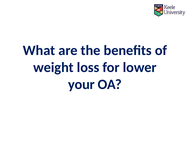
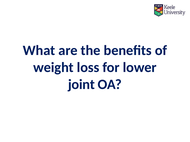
your: your -> joint (81, 85)
